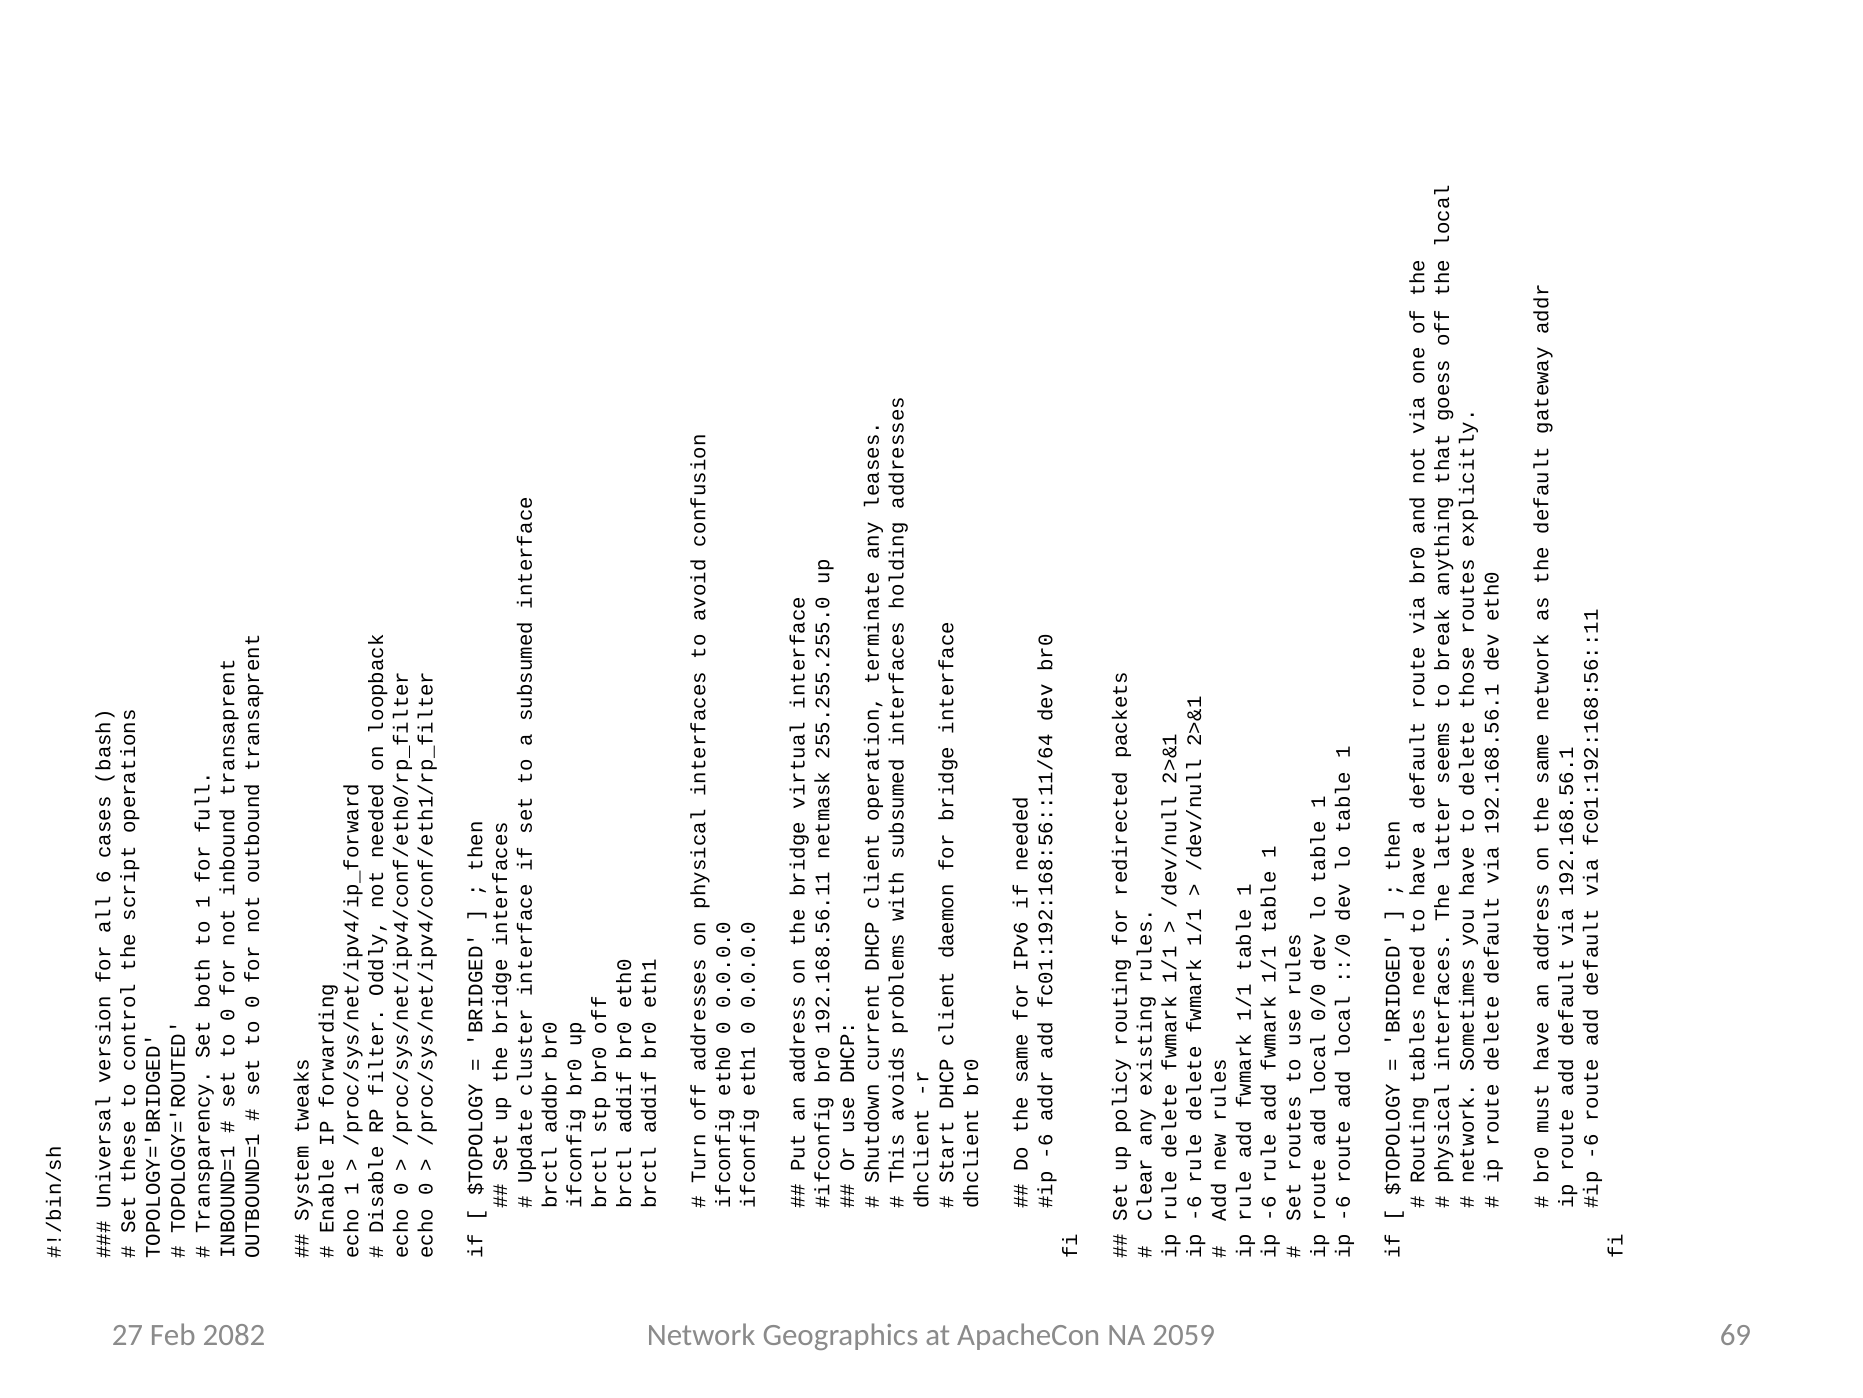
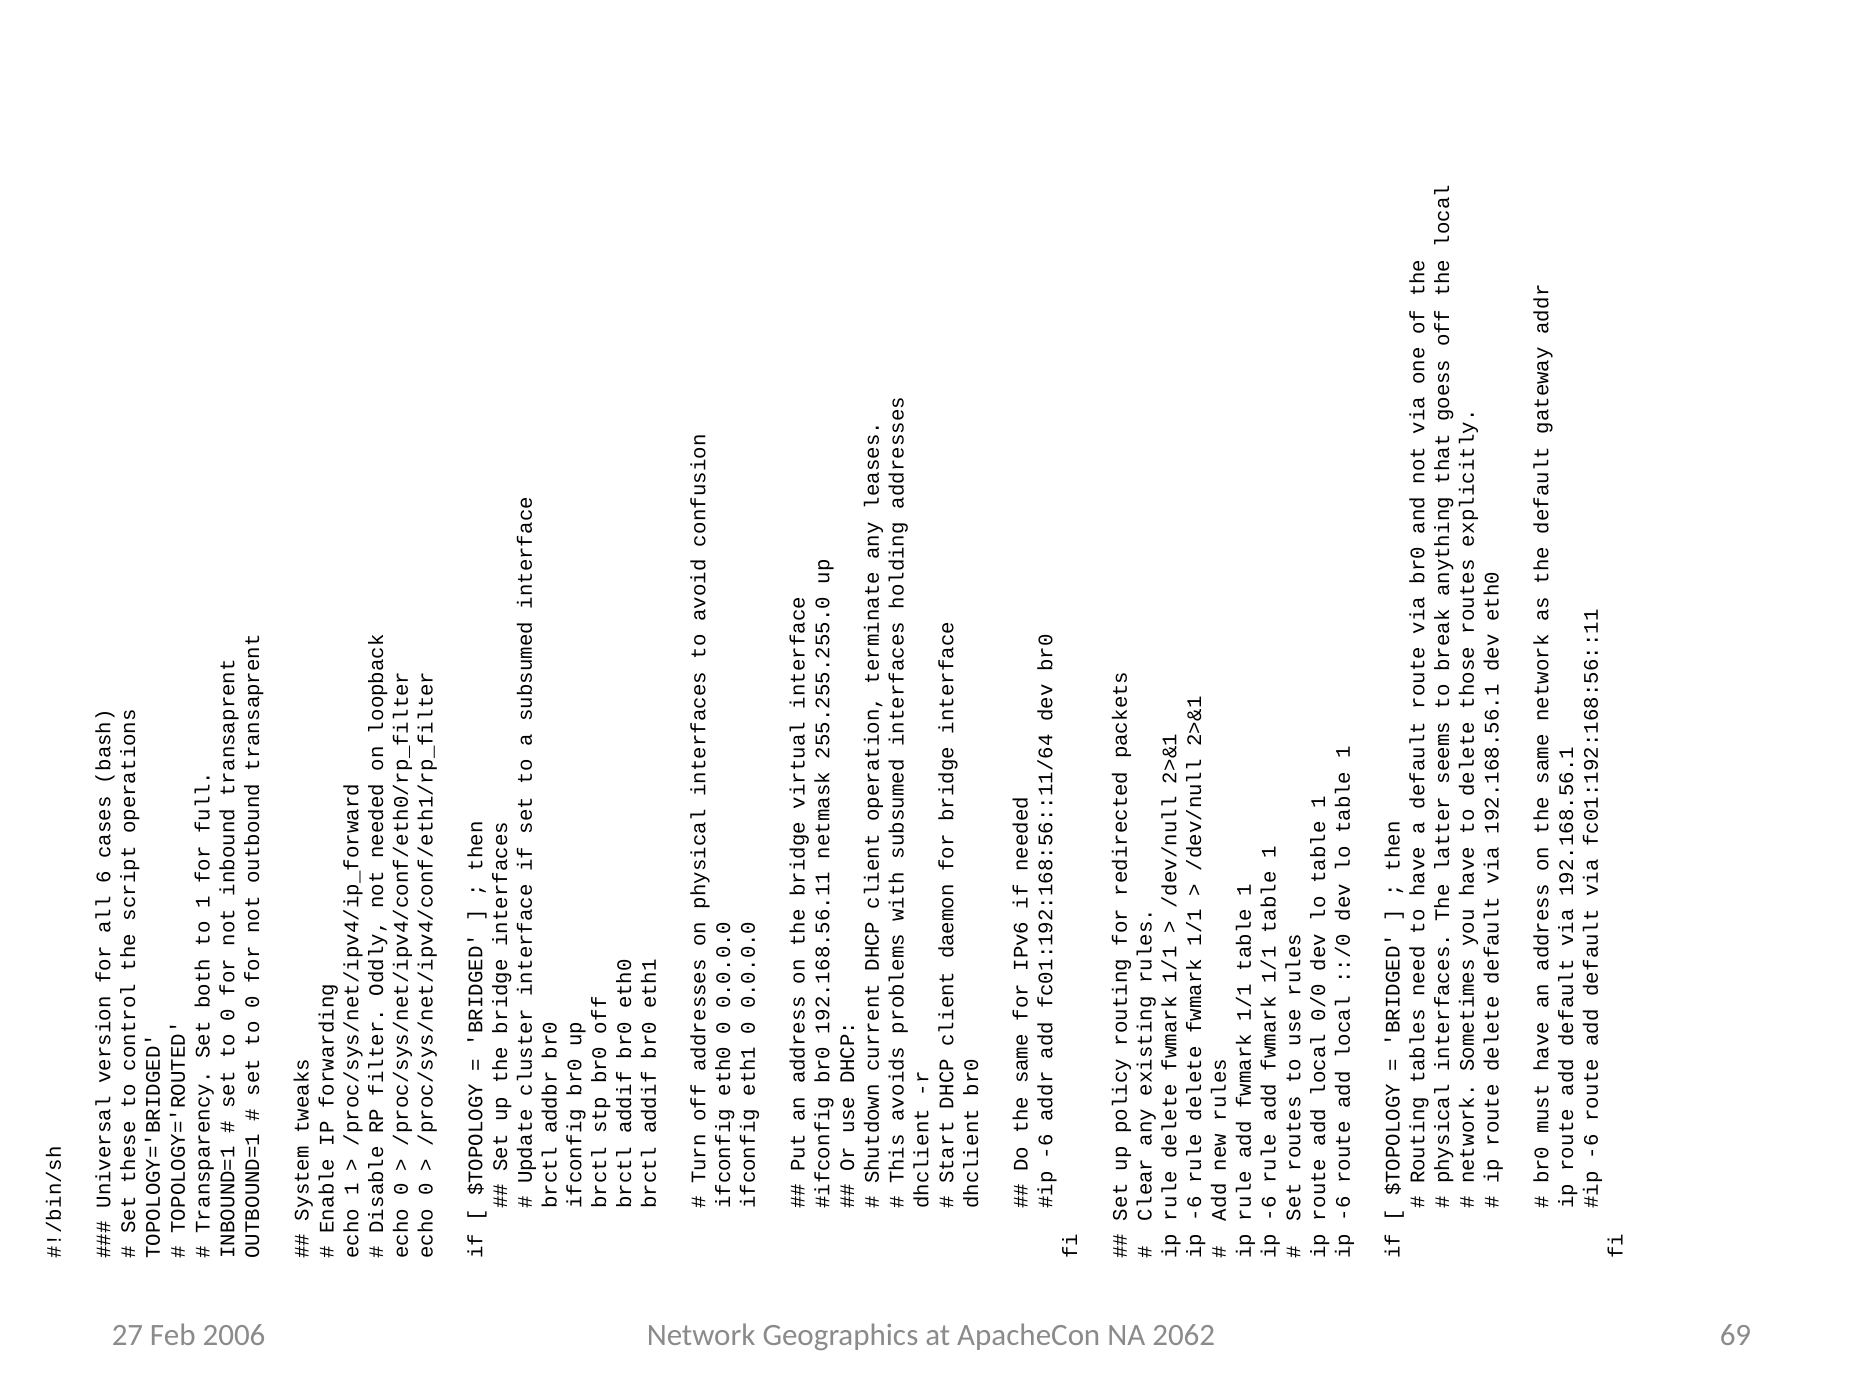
2059: 2059 -> 2062 (1184, 1334)
2082: 2082 -> 2006 (234, 1334)
